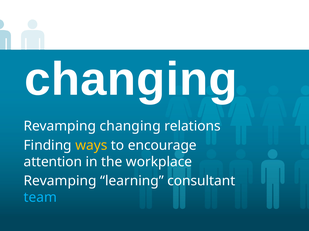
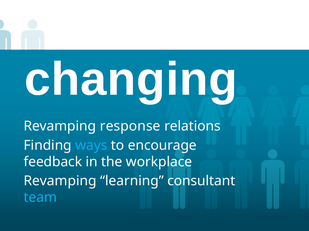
Revamping changing: changing -> response (130, 127)
ways colour: yellow -> light blue (91, 146)
attention: attention -> feedback (53, 162)
